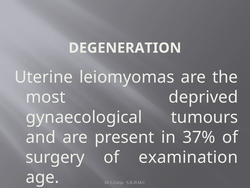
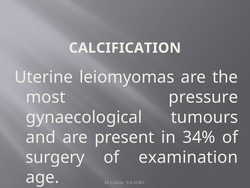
DEGENERATION: DEGENERATION -> CALCIFICATION (125, 48)
deprived: deprived -> pressure (203, 97)
37%: 37% -> 34% (199, 137)
